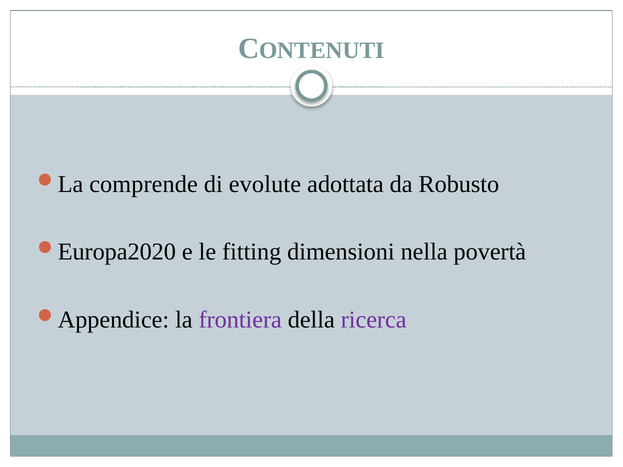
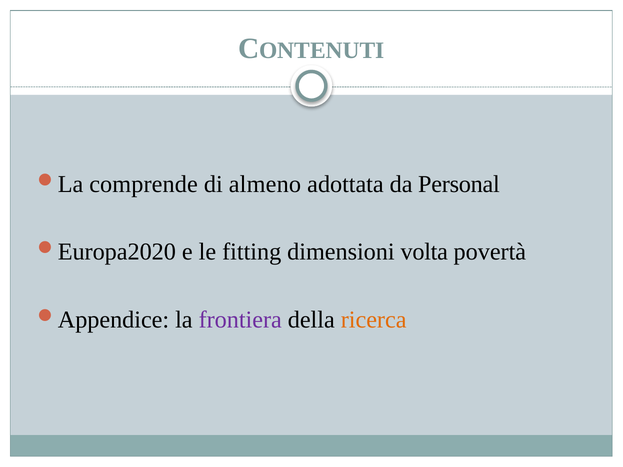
evolute: evolute -> almeno (265, 184)
Robusto: Robusto -> Personal (459, 184)
nella: nella -> volta (424, 252)
ricerca colour: purple -> orange (374, 320)
